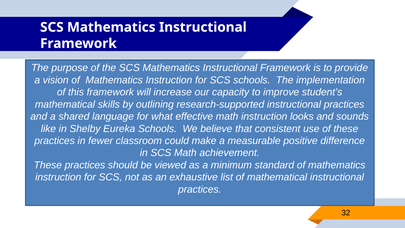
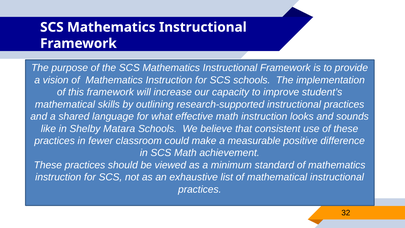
Eureka: Eureka -> Matara (119, 129)
